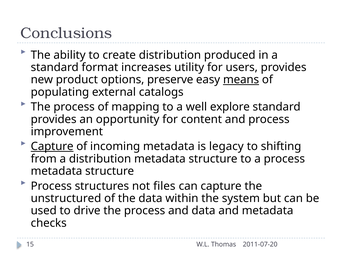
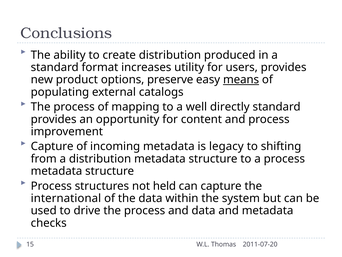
explore: explore -> directly (230, 107)
Capture underline: present -> none (52, 146)
files: files -> held (164, 186)
unstructured: unstructured -> international (66, 198)
